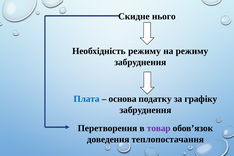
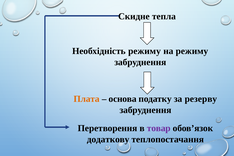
нього: нього -> тепла (164, 16)
Плата colour: blue -> orange (87, 99)
графіку: графіку -> резерву (201, 99)
доведення: доведення -> додаткову (108, 139)
